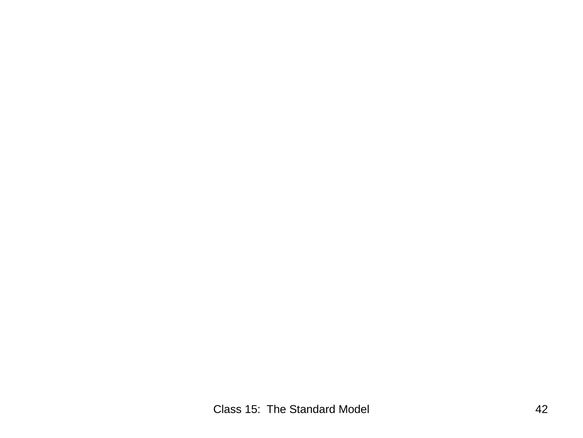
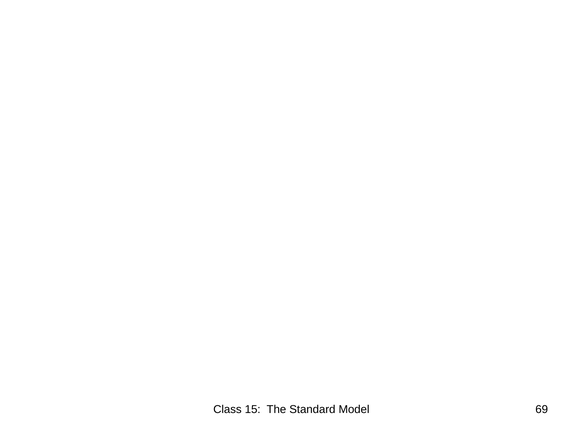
42: 42 -> 69 (542, 409)
